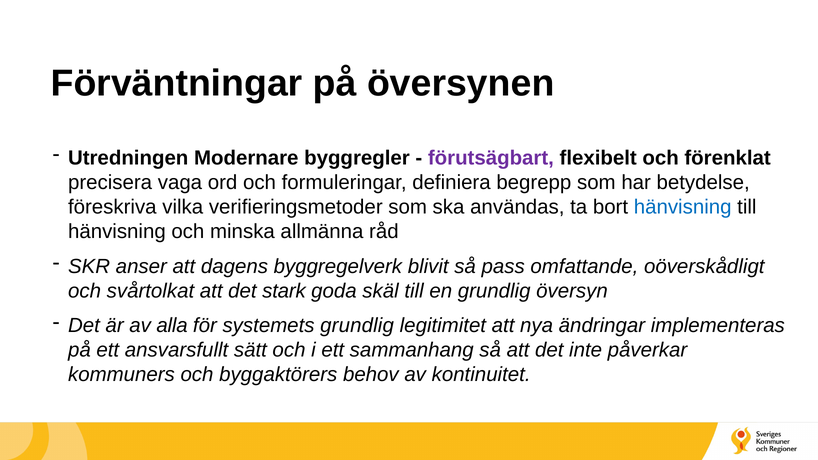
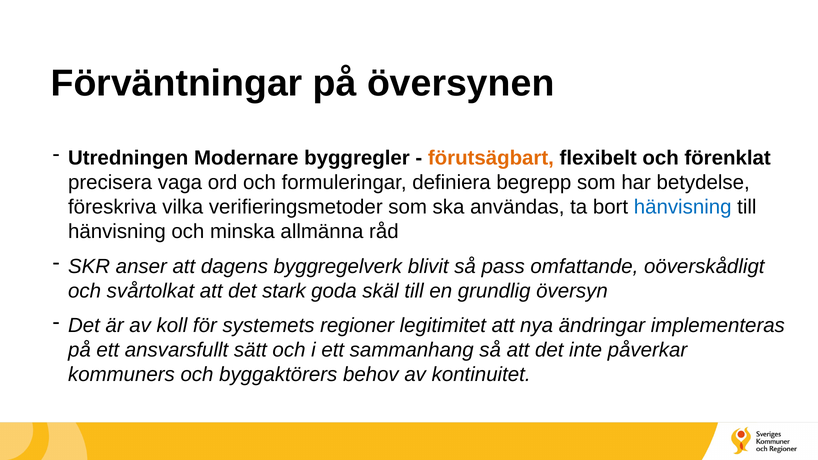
förutsägbart colour: purple -> orange (491, 158)
alla: alla -> koll (172, 326)
systemets grundlig: grundlig -> regioner (357, 326)
